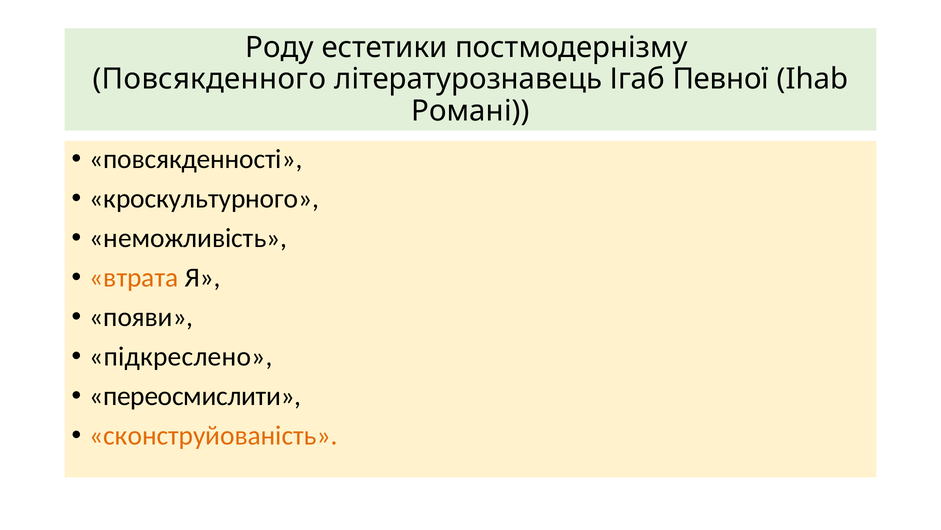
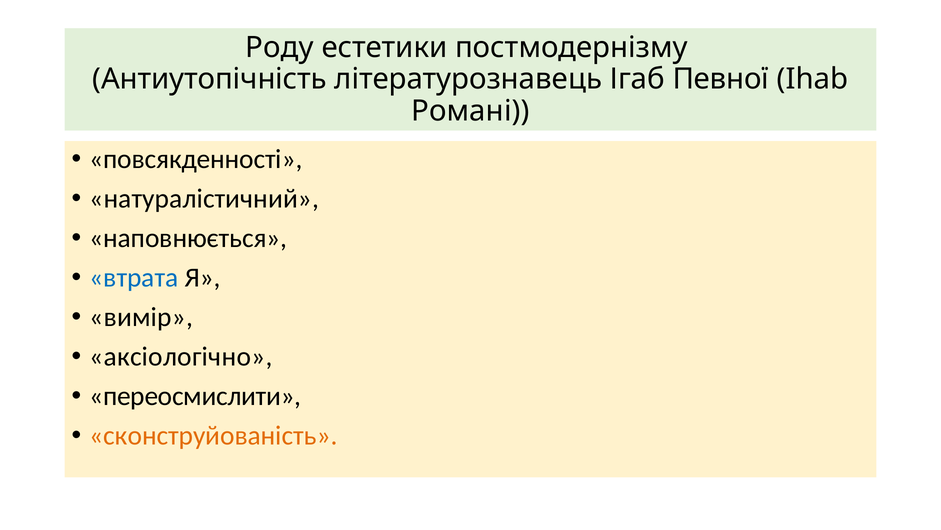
Повсякденного: Повсякденного -> Антиутопічність (210, 79)
кроскультурного: кроскультурного -> натуралістичний (204, 199)
неможливість: неможливість -> наповнюється (188, 238)
втрата colour: orange -> blue (134, 277)
появи: появи -> вимір (141, 317)
підкреслено: підкреслено -> аксіологічно (181, 356)
